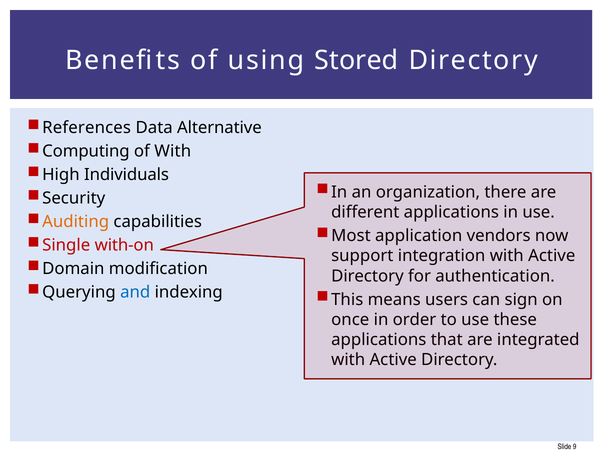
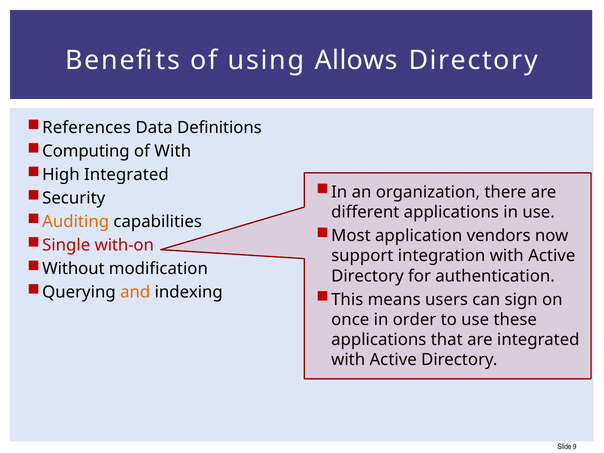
Stored: Stored -> Allows (356, 60)
Alternative: Alternative -> Definitions (219, 128)
High Individuals: Individuals -> Integrated (126, 175)
Domain: Domain -> Without (73, 269)
and colour: blue -> orange (135, 292)
